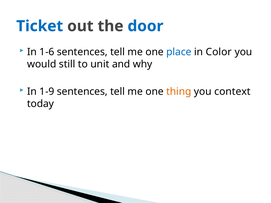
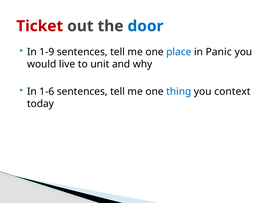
Ticket colour: blue -> red (40, 26)
1-6: 1-6 -> 1-9 (47, 52)
Color: Color -> Panic (219, 52)
still: still -> live (67, 64)
1-9: 1-9 -> 1-6 (47, 92)
thing colour: orange -> blue (179, 92)
